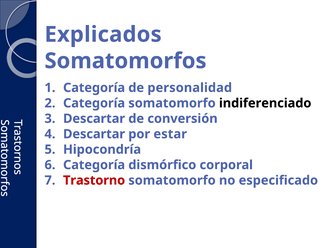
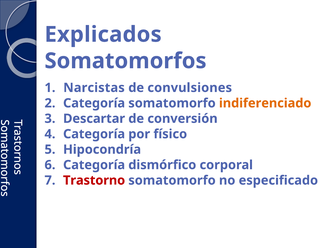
Categoría: Categoría -> Narcistas (94, 88)
personalidad: personalidad -> convulsiones (190, 88)
indiferenciado colour: black -> orange (265, 103)
Descartar: Descartar -> Categoría (94, 134)
estar: estar -> físico (170, 134)
